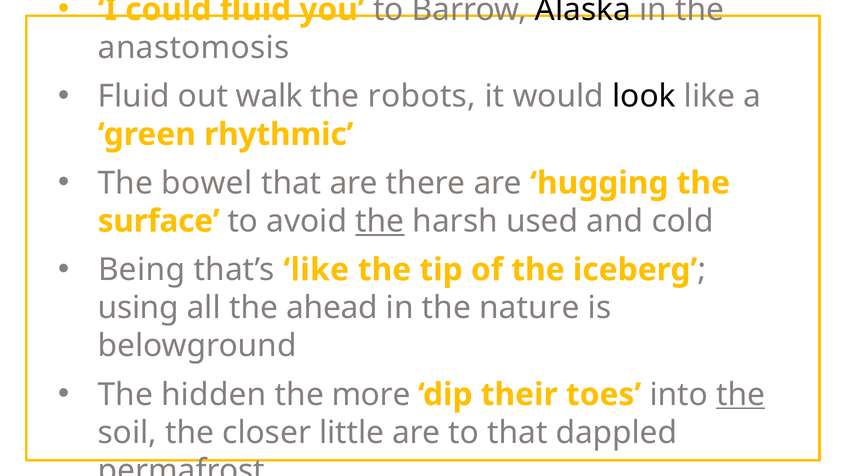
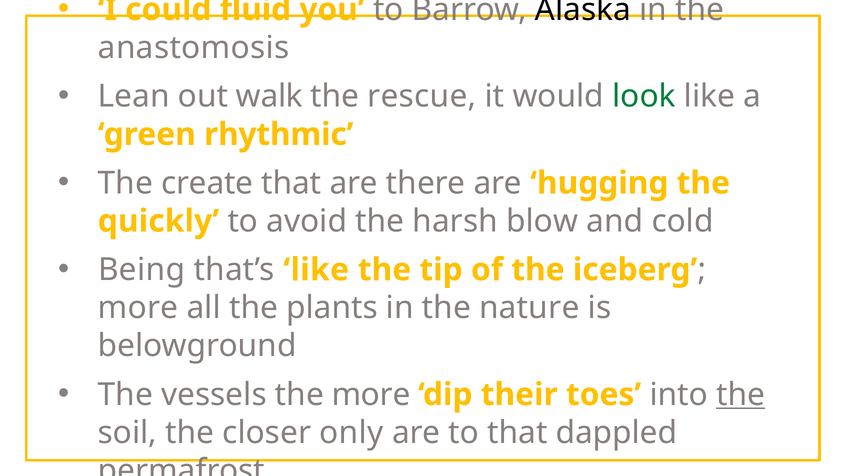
Fluid: Fluid -> Lean (134, 96)
robots: robots -> rescue (422, 96)
look colour: black -> green (644, 96)
bowel: bowel -> create (207, 183)
surface: surface -> quickly (158, 221)
the underline: present -> none (380, 221)
used: used -> blow (542, 221)
using: using -> more (138, 308)
ahead: ahead -> plants (332, 308)
hidden: hidden -> vessels (214, 395)
little: little -> only (351, 433)
